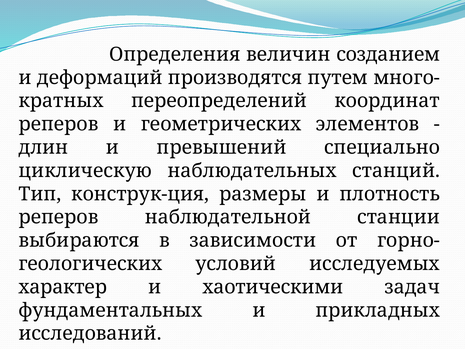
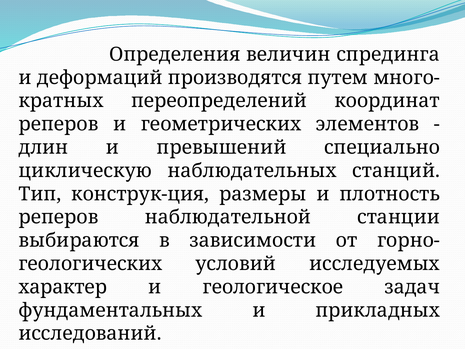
созданием: созданием -> спрединга (388, 54)
хаотическими: хаотическими -> геологическое (273, 287)
